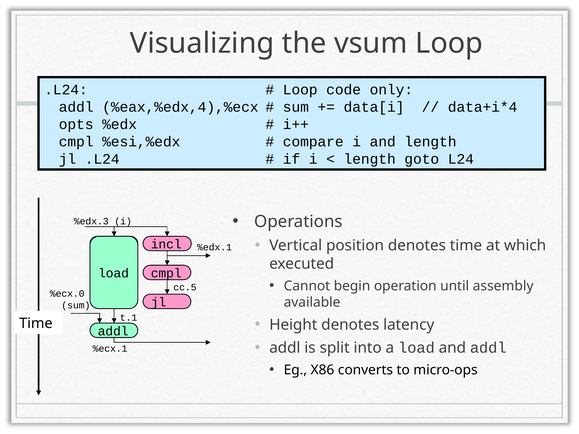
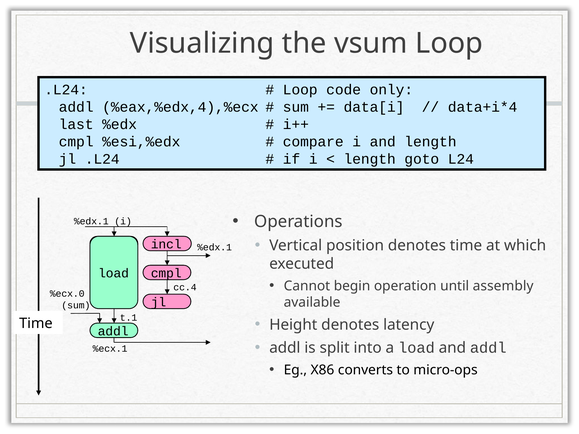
opts: opts -> last (76, 124)
%edx.3: %edx.3 -> %edx.1 (91, 222)
cc.5: cc.5 -> cc.4 (185, 288)
